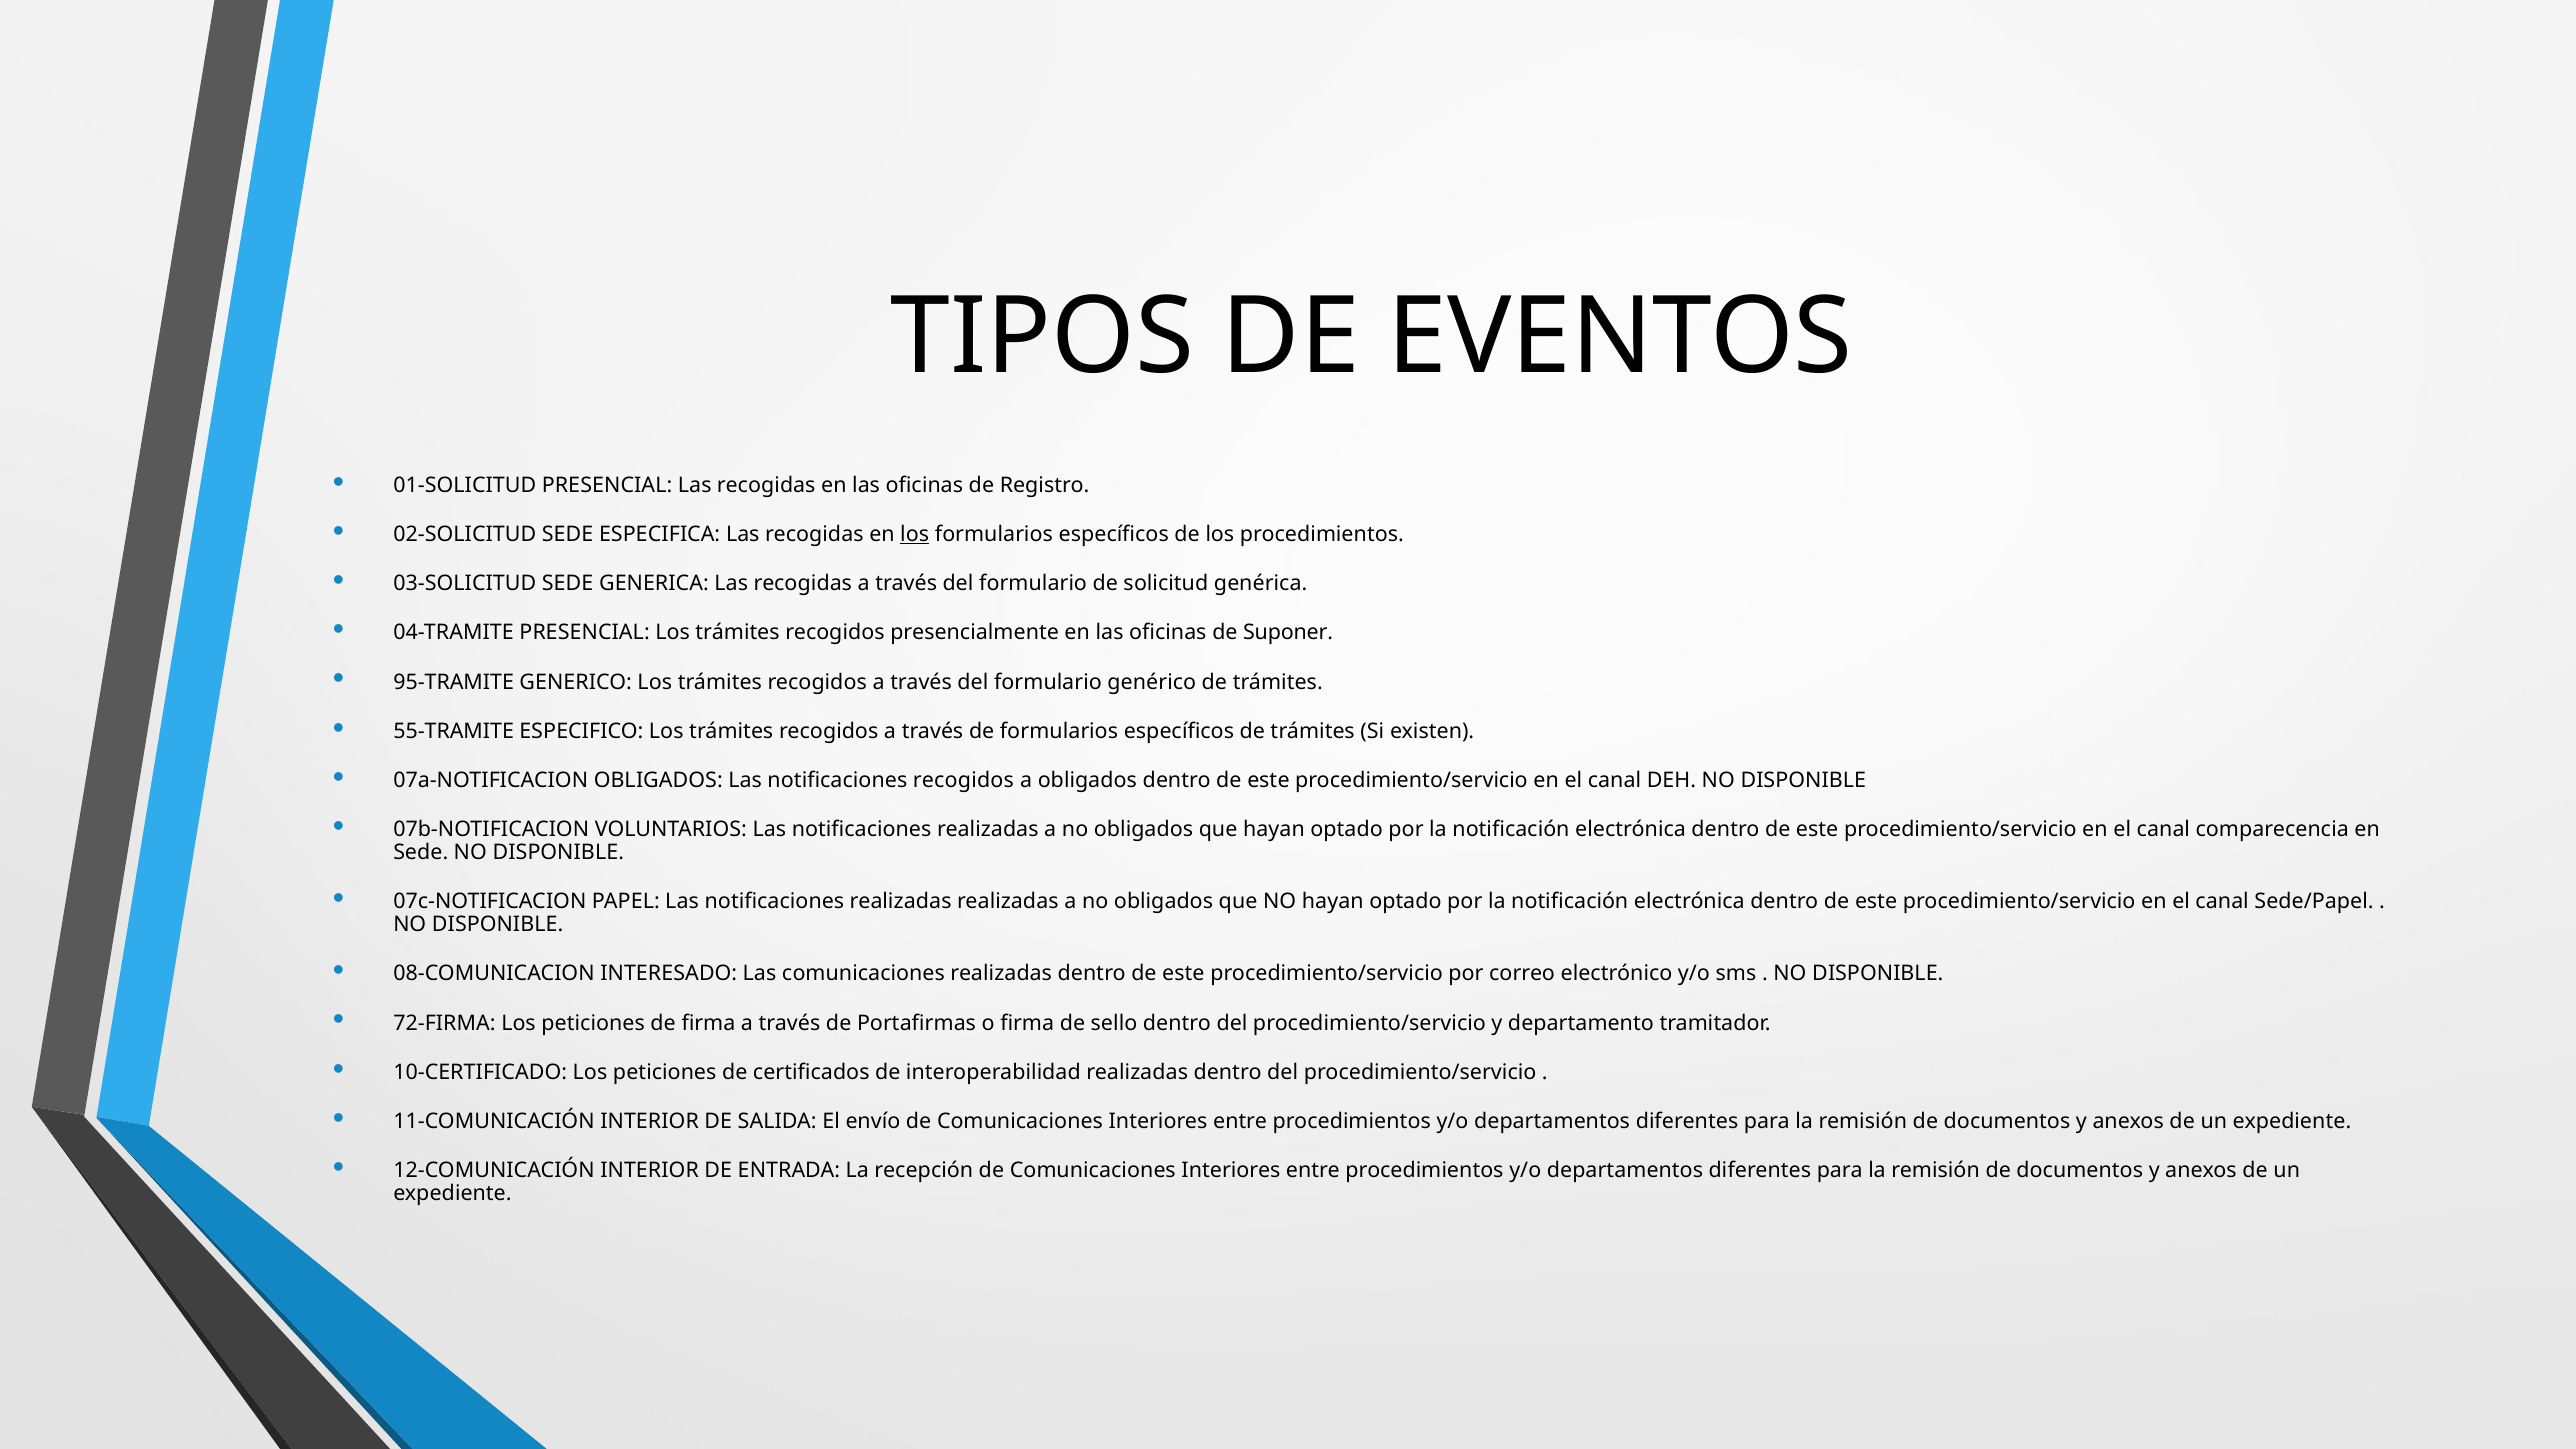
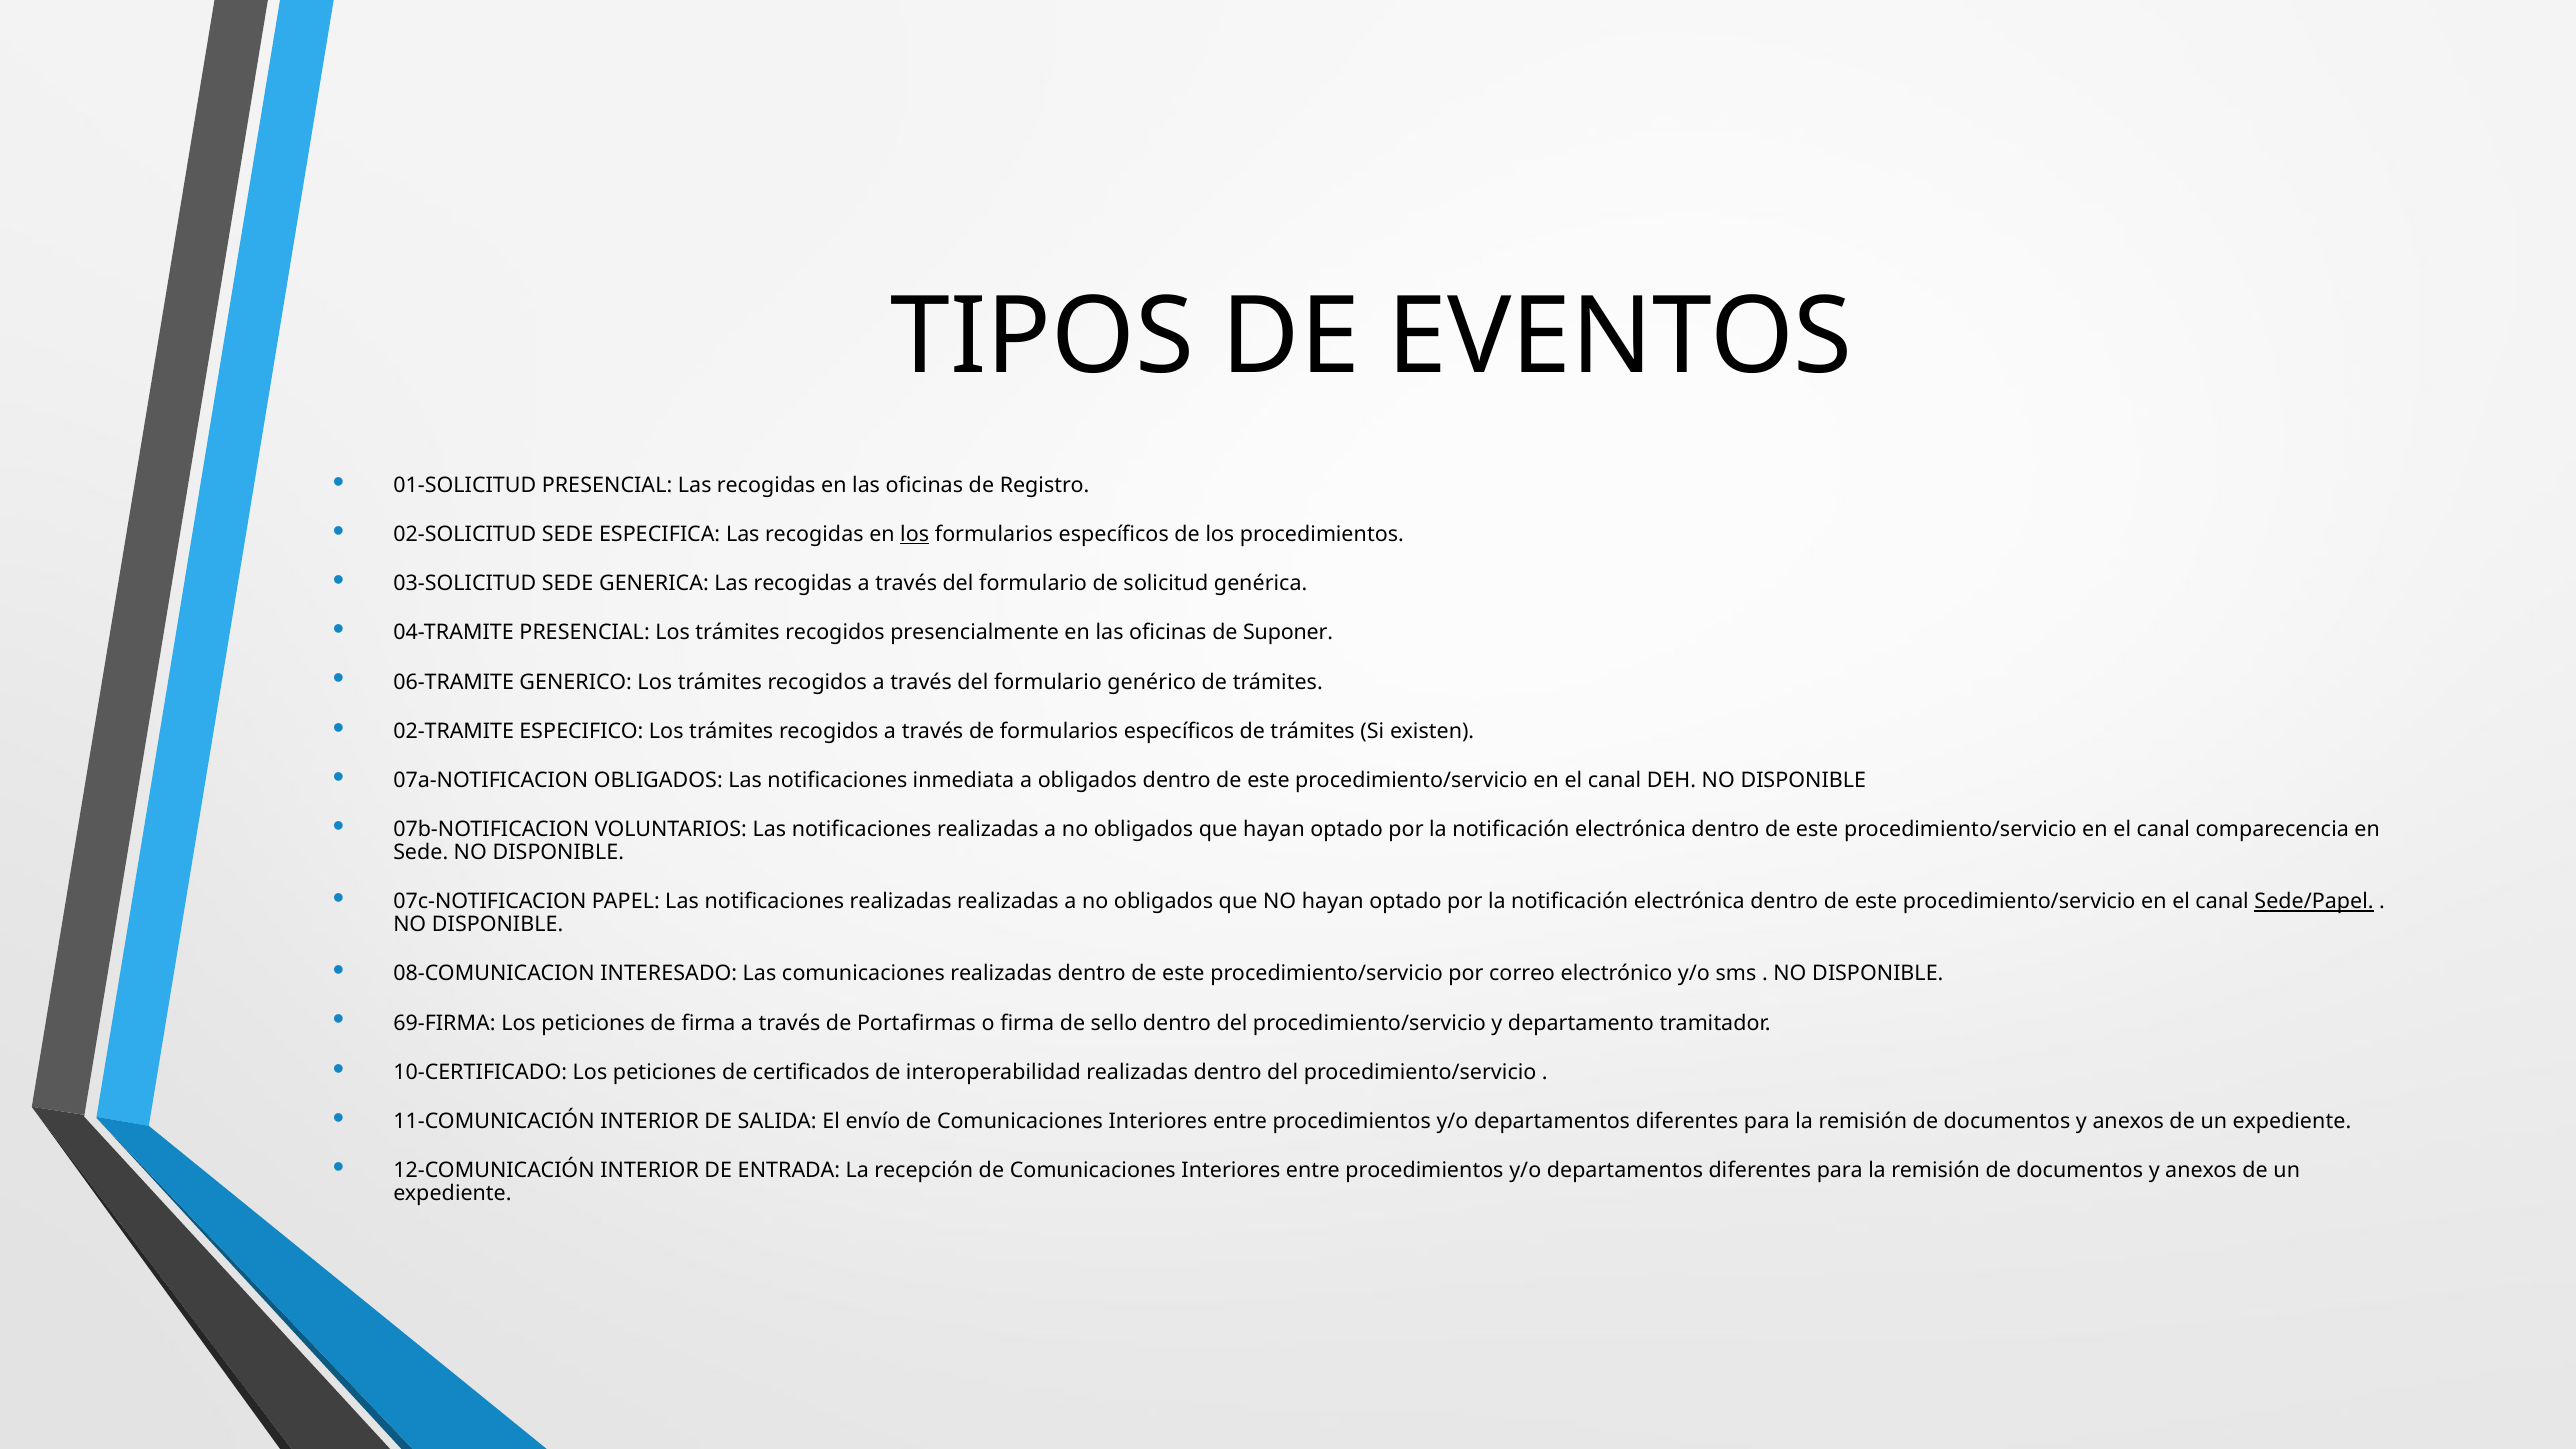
95-TRAMITE: 95-TRAMITE -> 06-TRAMITE (454, 682)
55-TRAMITE: 55-TRAMITE -> 02-TRAMITE (454, 731)
notificaciones recogidos: recogidos -> inmediata (963, 780)
Sede/Papel underline: none -> present (2314, 902)
72-FIRMA: 72-FIRMA -> 69-FIRMA (444, 1023)
